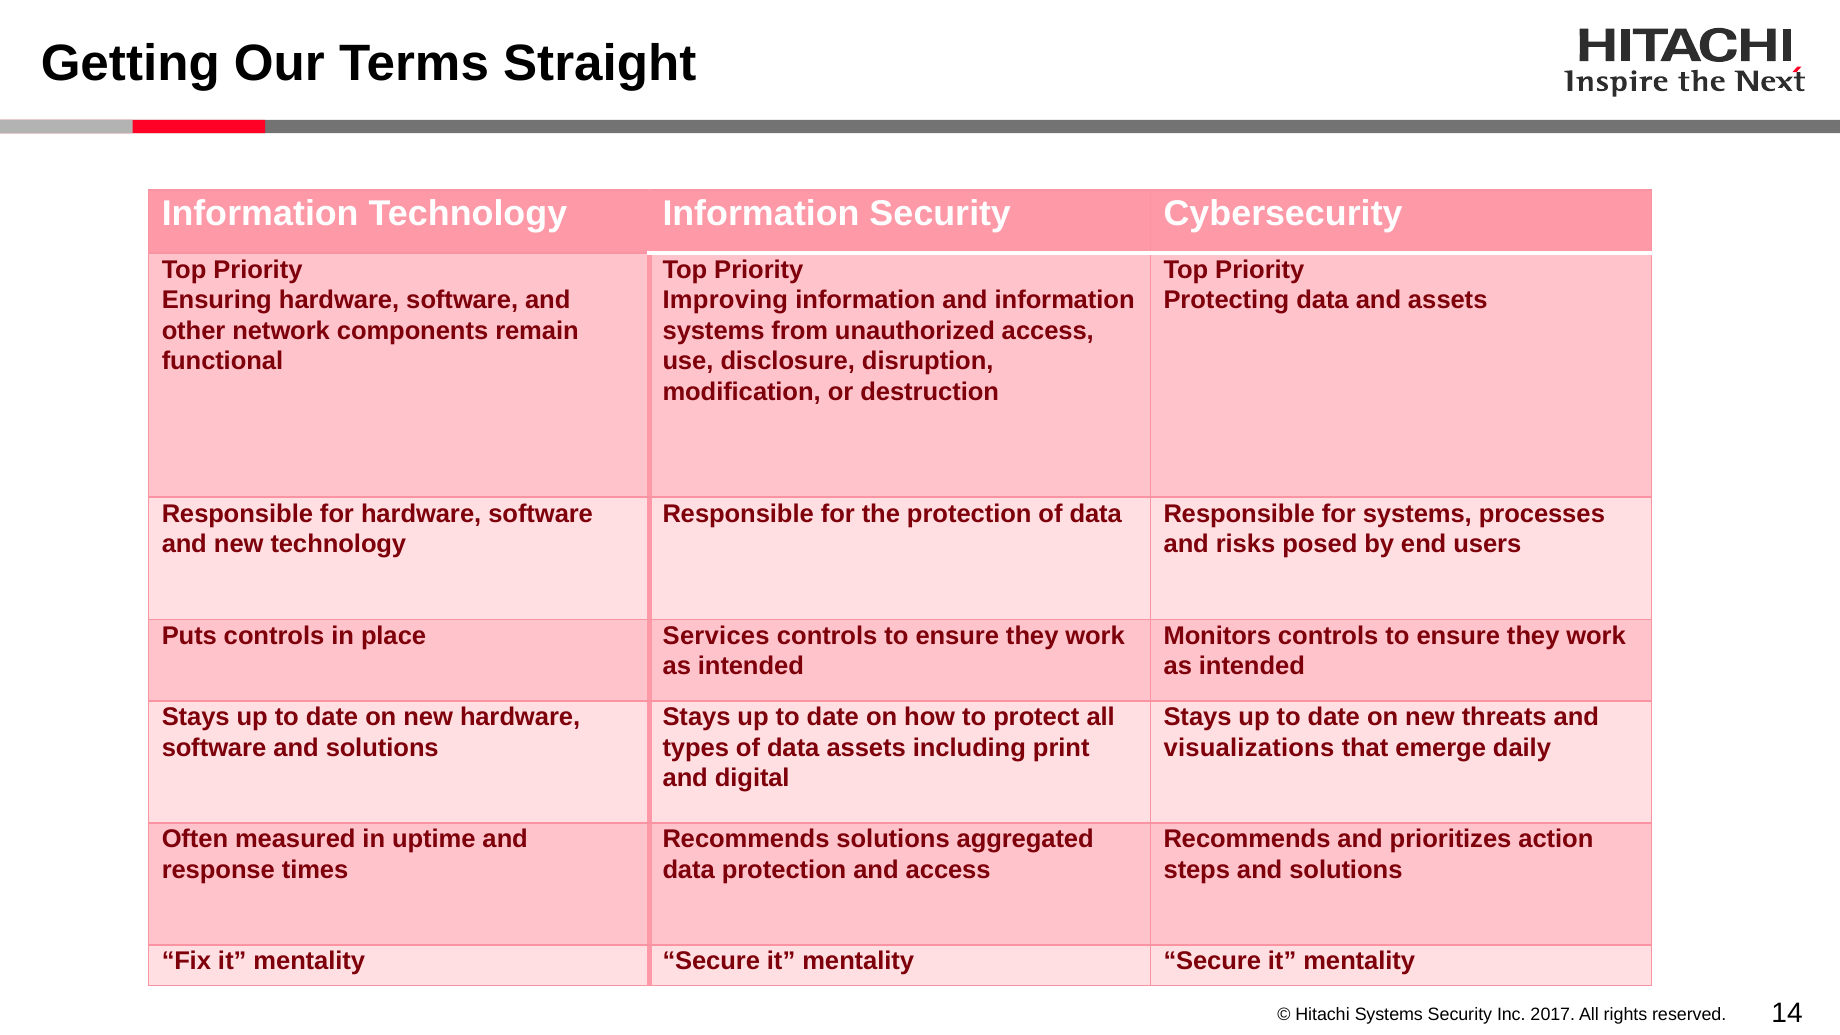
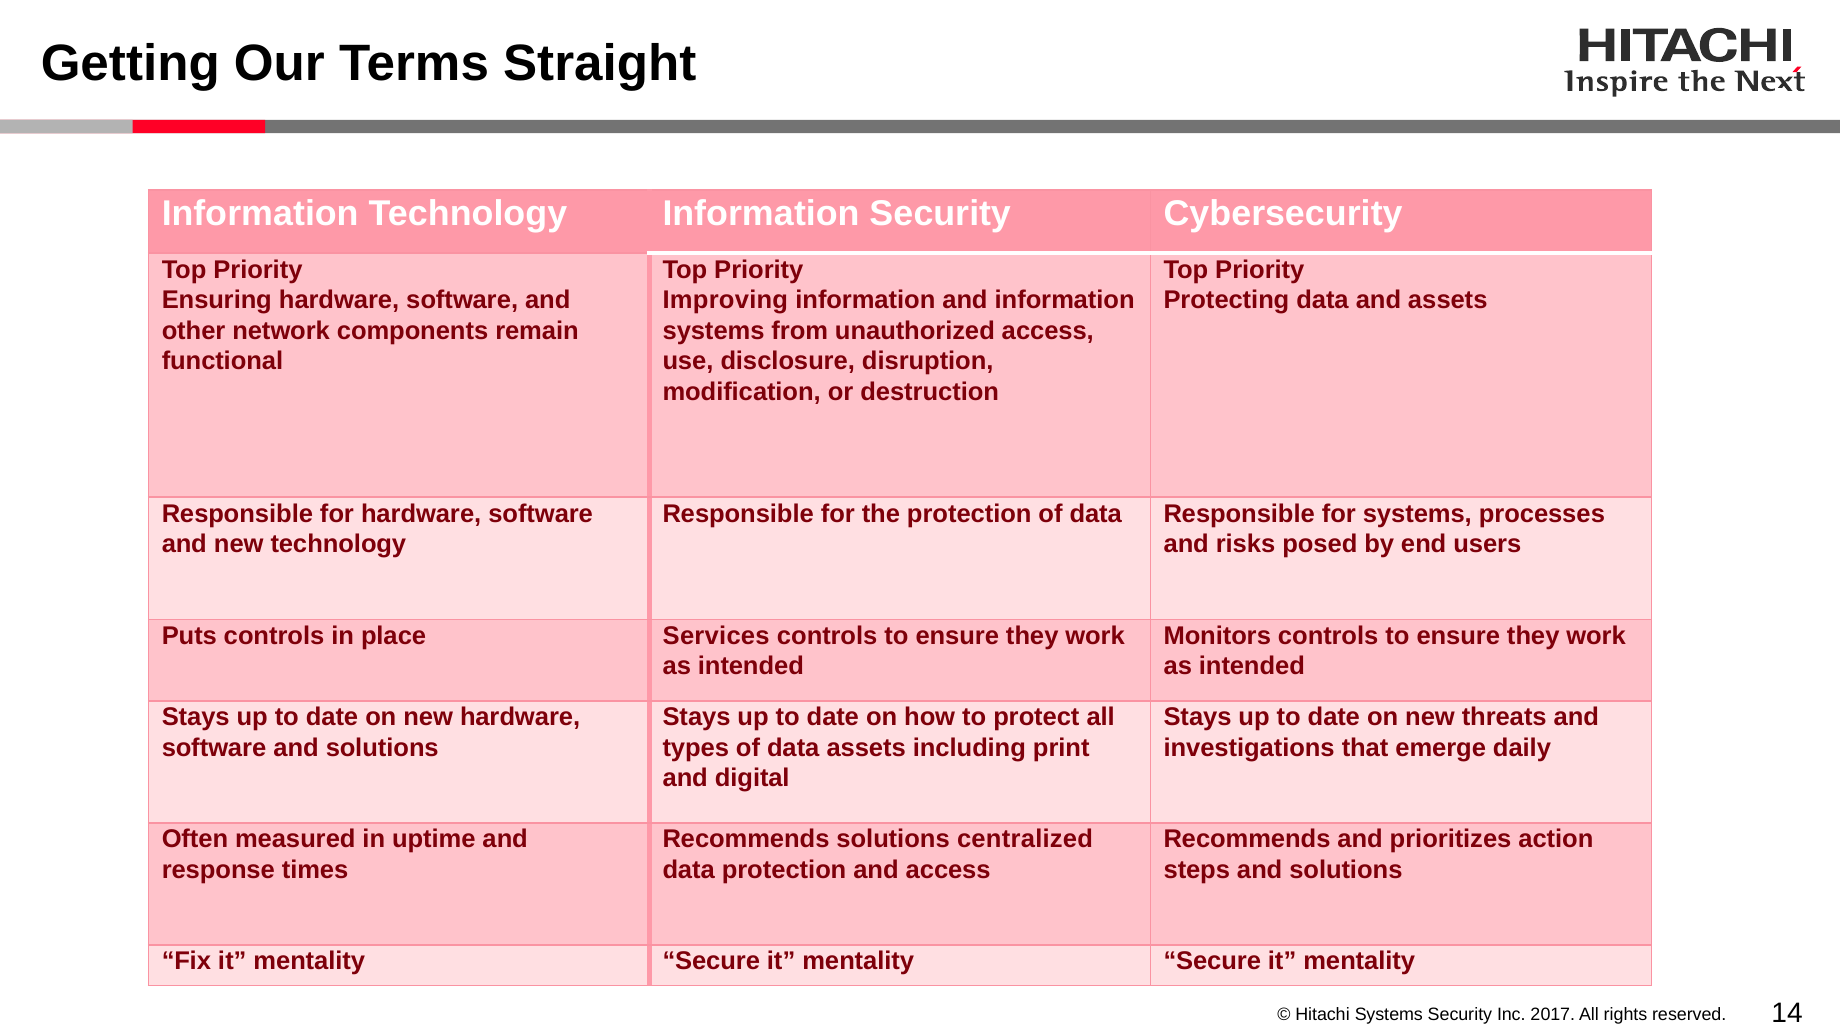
visualizations: visualizations -> investigations (1249, 748)
aggregated: aggregated -> centralized (1025, 839)
